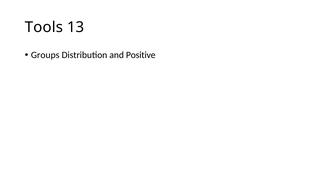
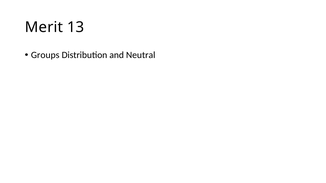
Tools: Tools -> Merit (44, 27)
Positive: Positive -> Neutral (141, 55)
